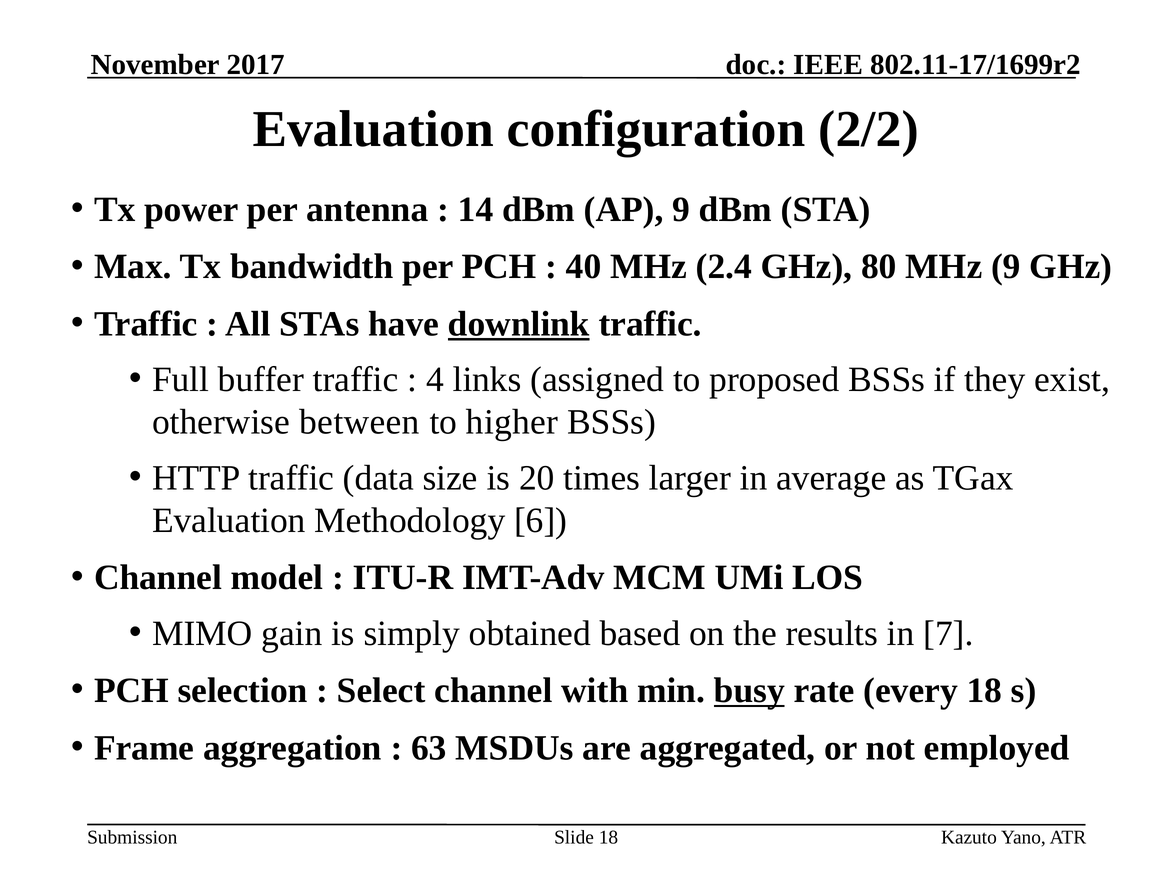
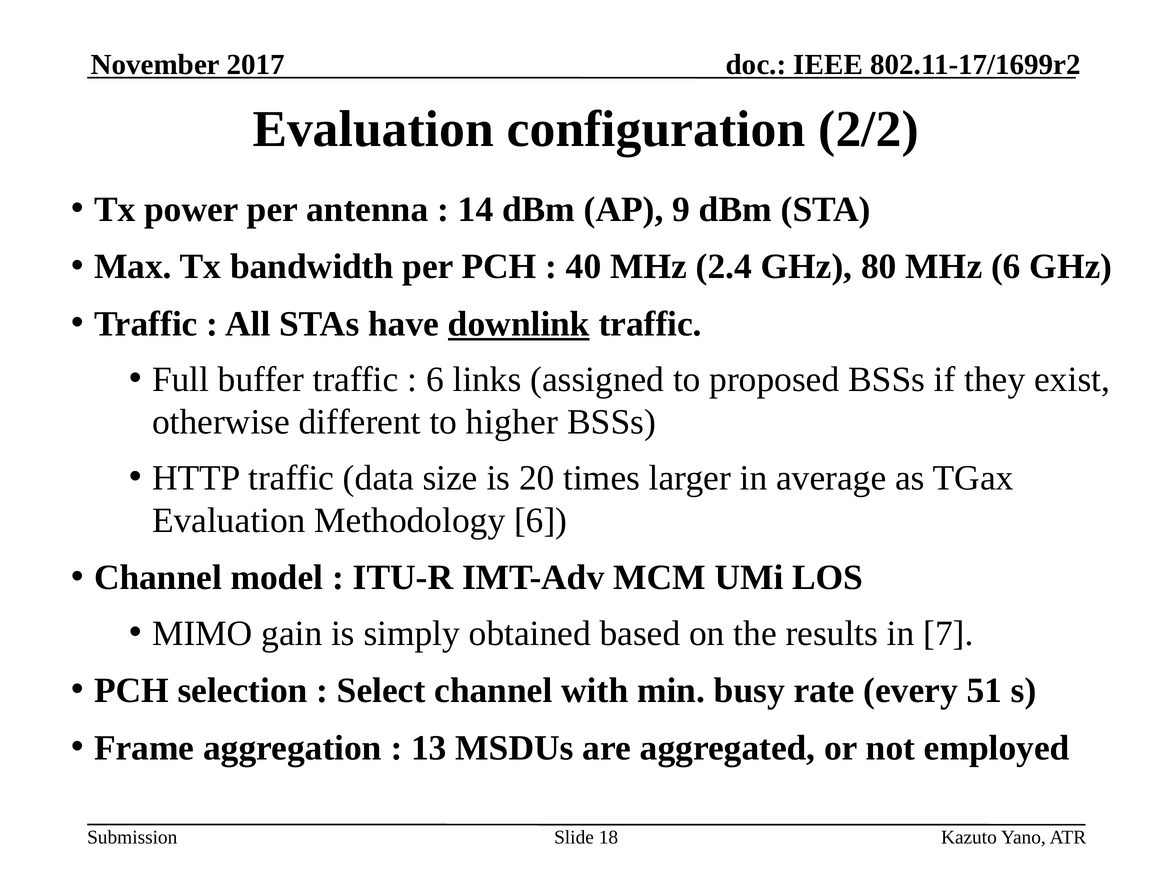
MHz 9: 9 -> 6 (1006, 267)
4: 4 -> 6 (435, 379)
between: between -> different (360, 422)
busy underline: present -> none (749, 690)
every 18: 18 -> 51 (985, 690)
63: 63 -> 13 (429, 747)
